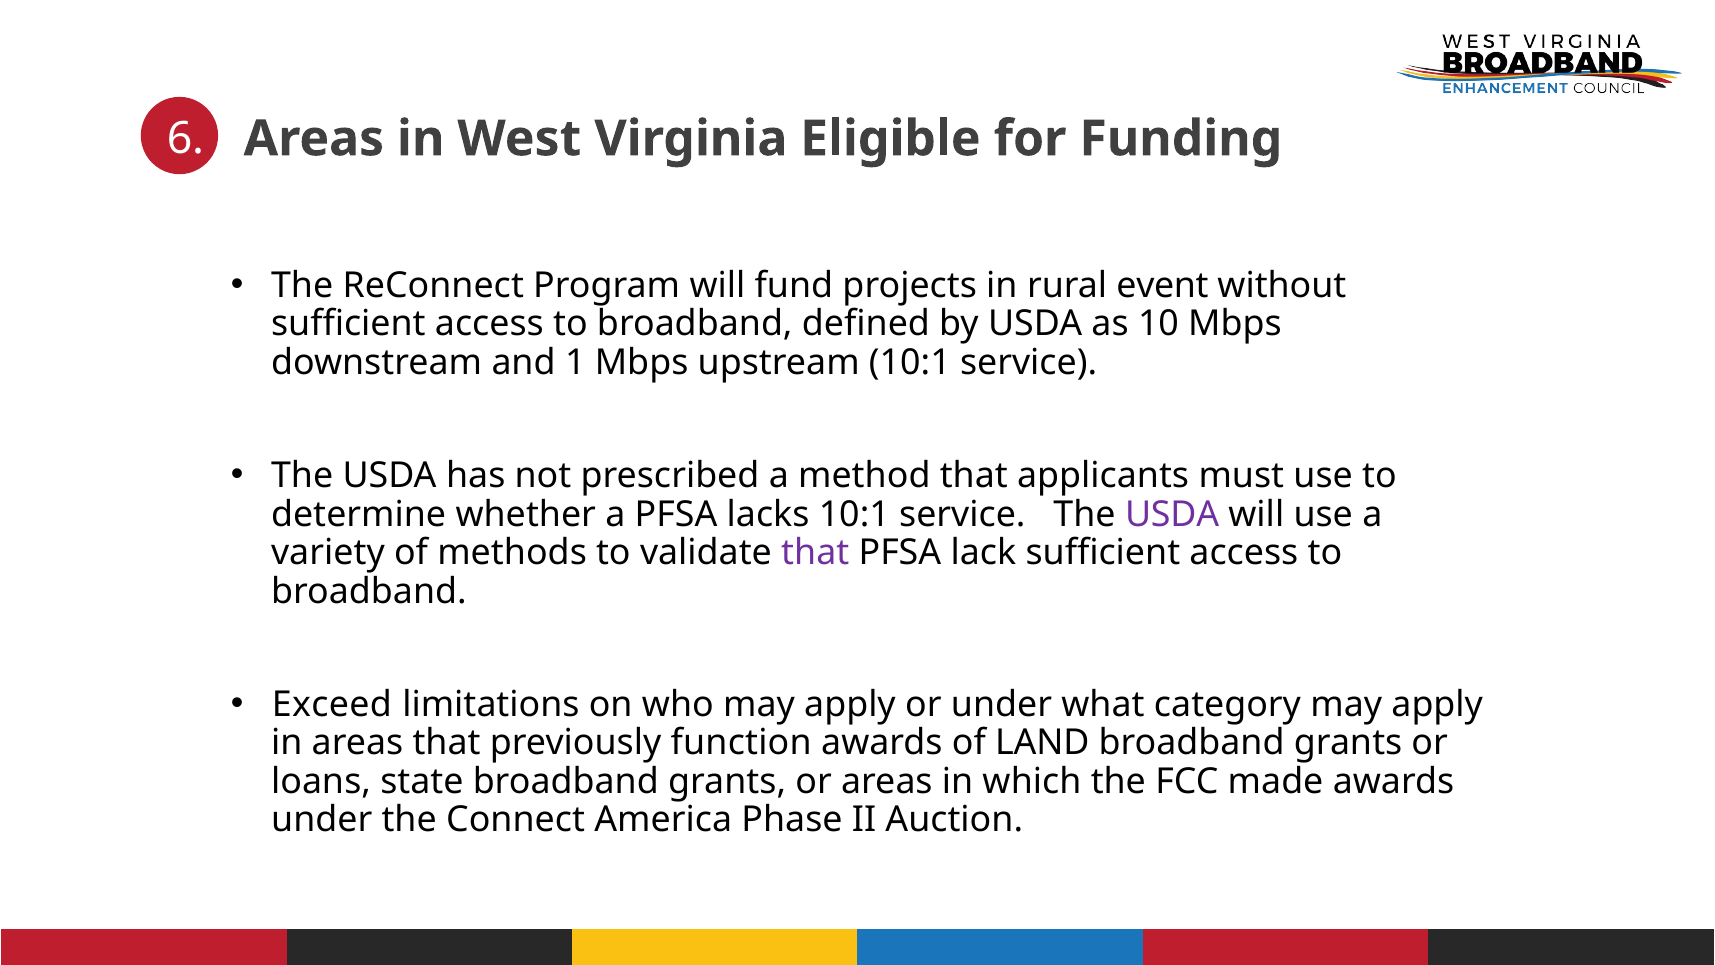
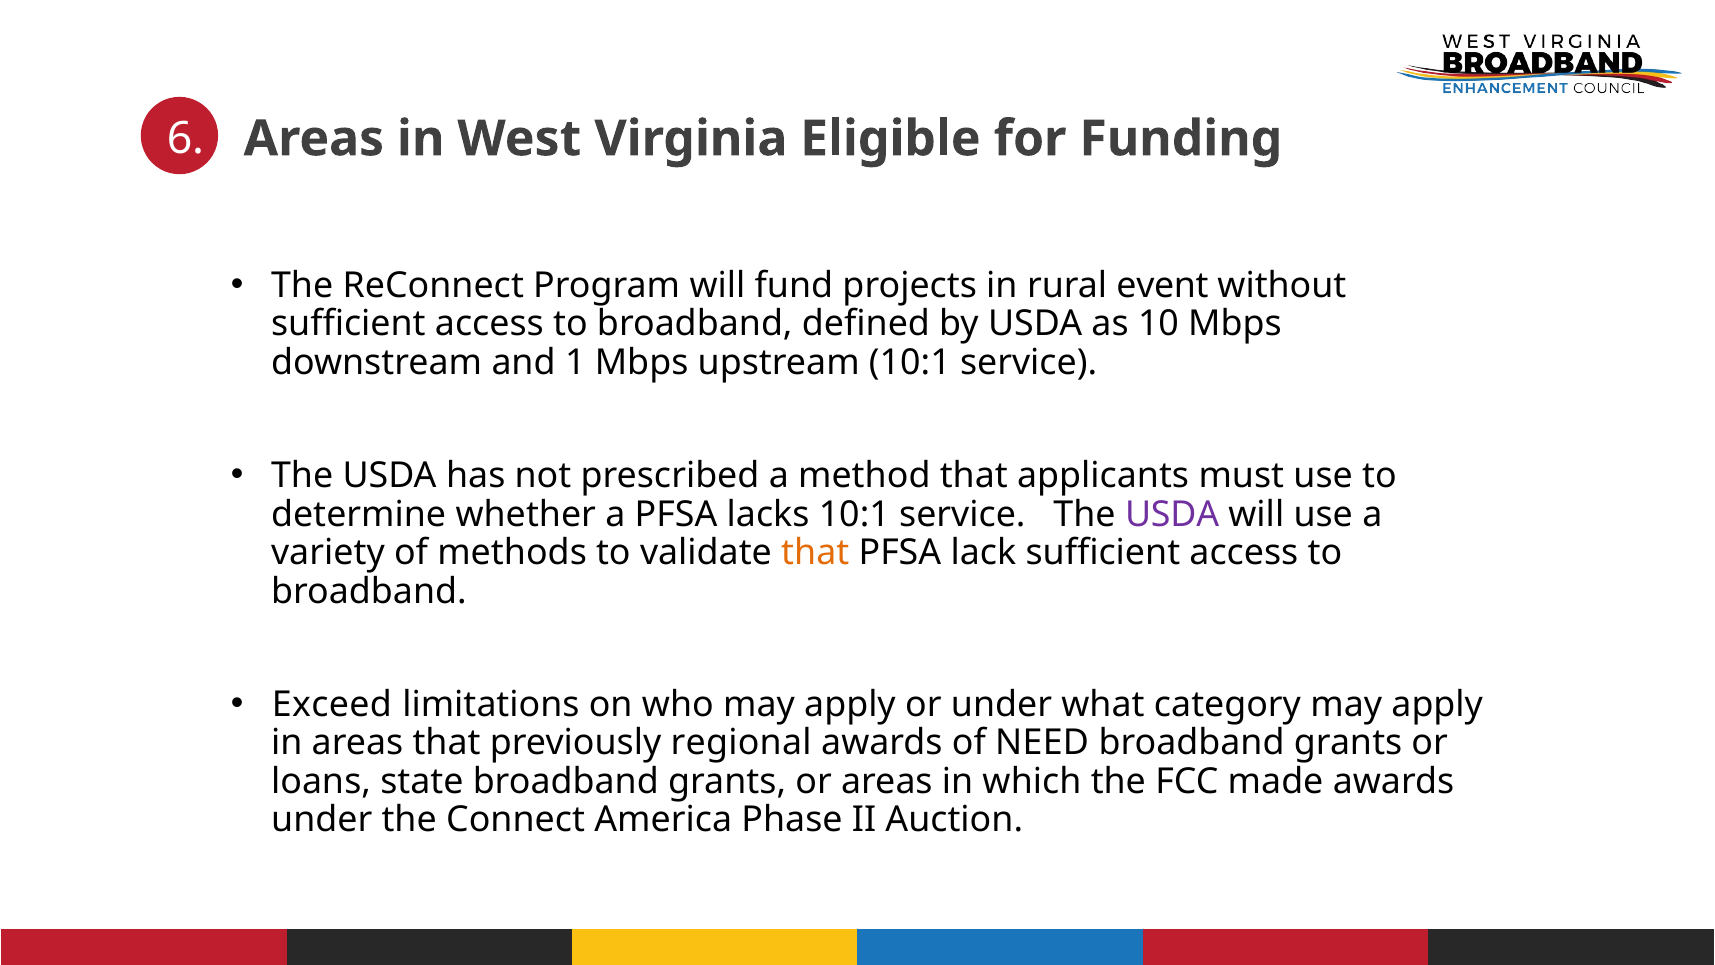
that colour: purple -> orange (815, 553)
function: function -> regional (741, 743)
LAND: LAND -> NEED (1042, 743)
